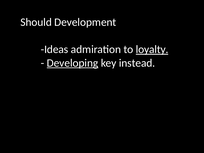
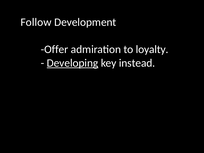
Should: Should -> Follow (36, 22)
Ideas: Ideas -> Offer (54, 49)
loyalty underline: present -> none (152, 49)
